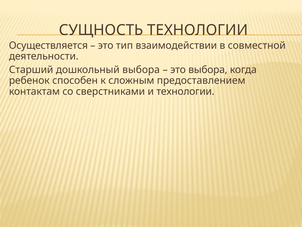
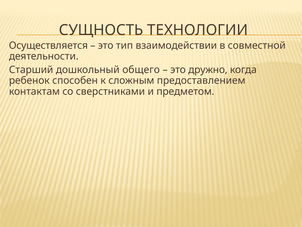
дошкольный выбора: выбора -> общего (141, 70)
это выбора: выбора -> дружно (208, 70)
и технологии: технологии -> предметом (185, 91)
